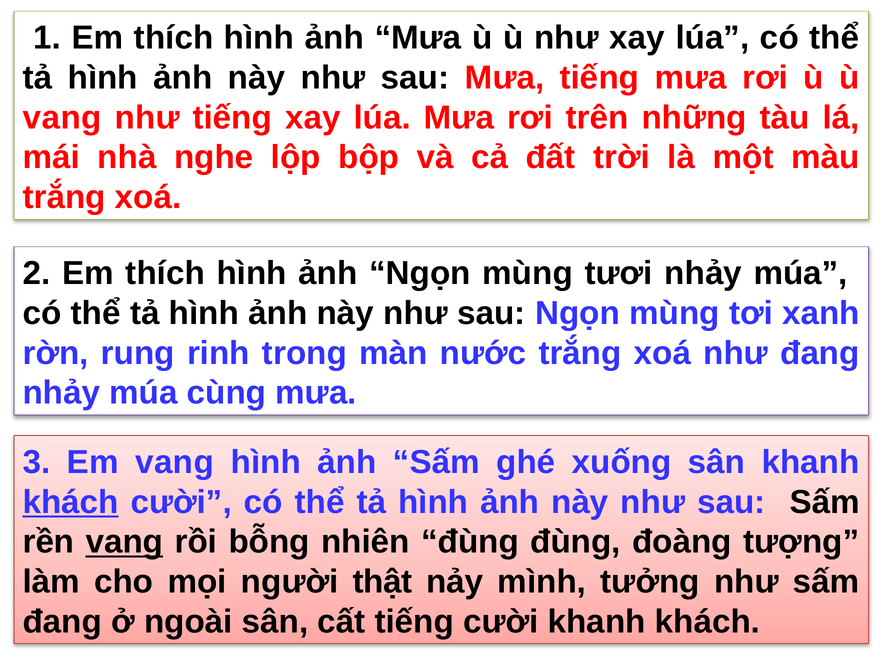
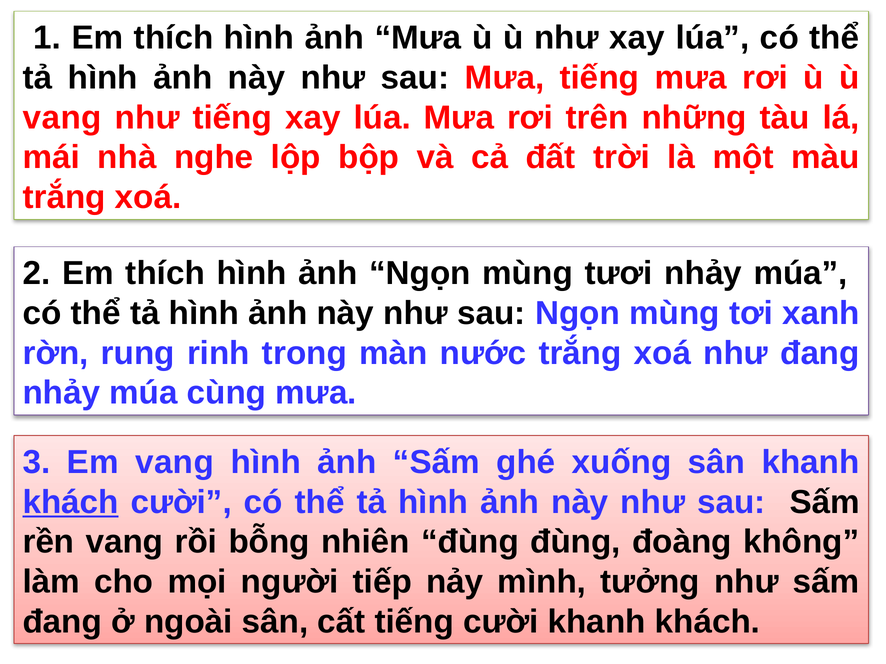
vang underline: present -> none (124, 542)
tượng: tượng -> không (801, 542)
thật: thật -> tiếp (382, 582)
